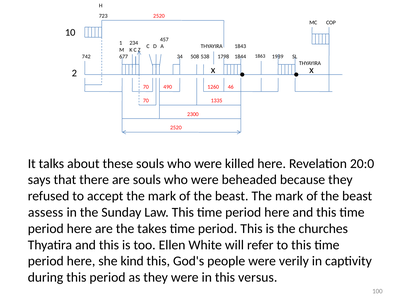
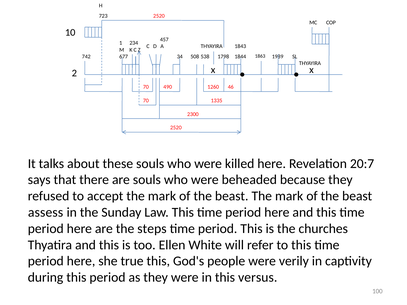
20:0: 20:0 -> 20:7 (362, 164)
takes: takes -> steps (152, 229)
kind: kind -> true (132, 261)
